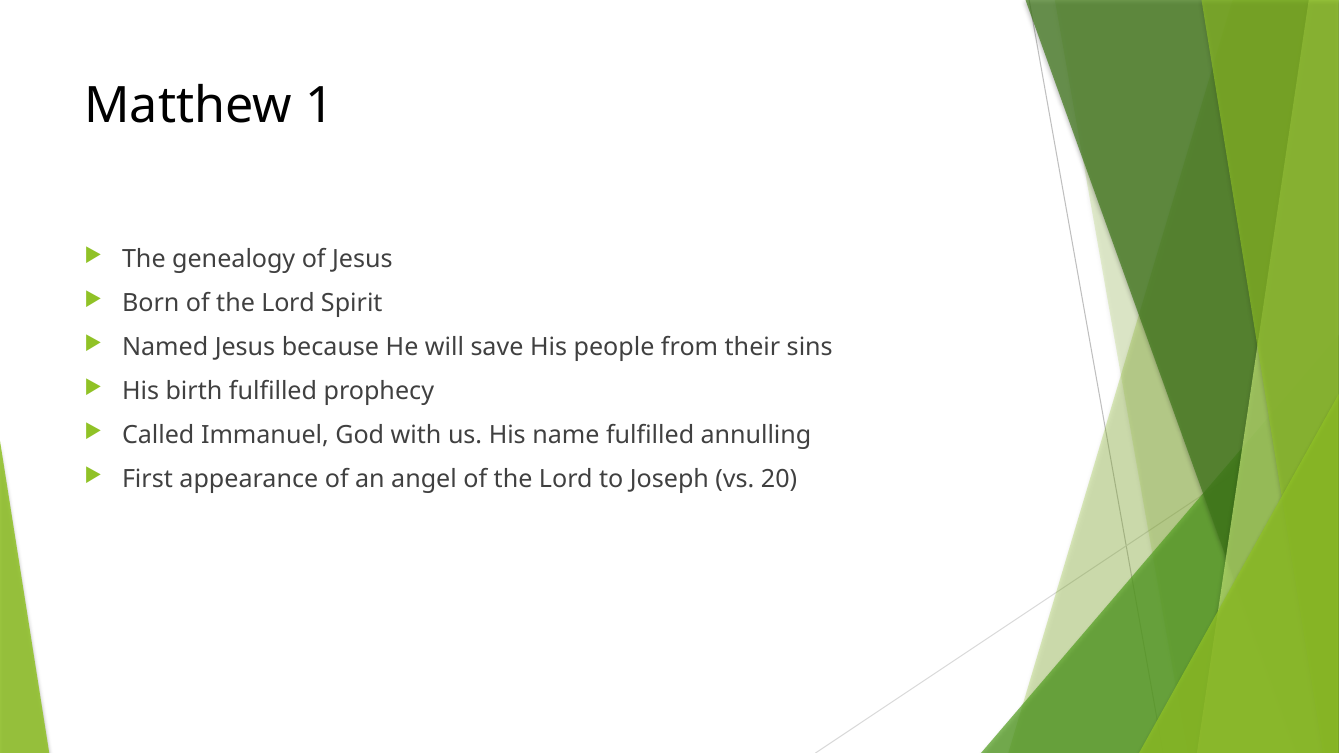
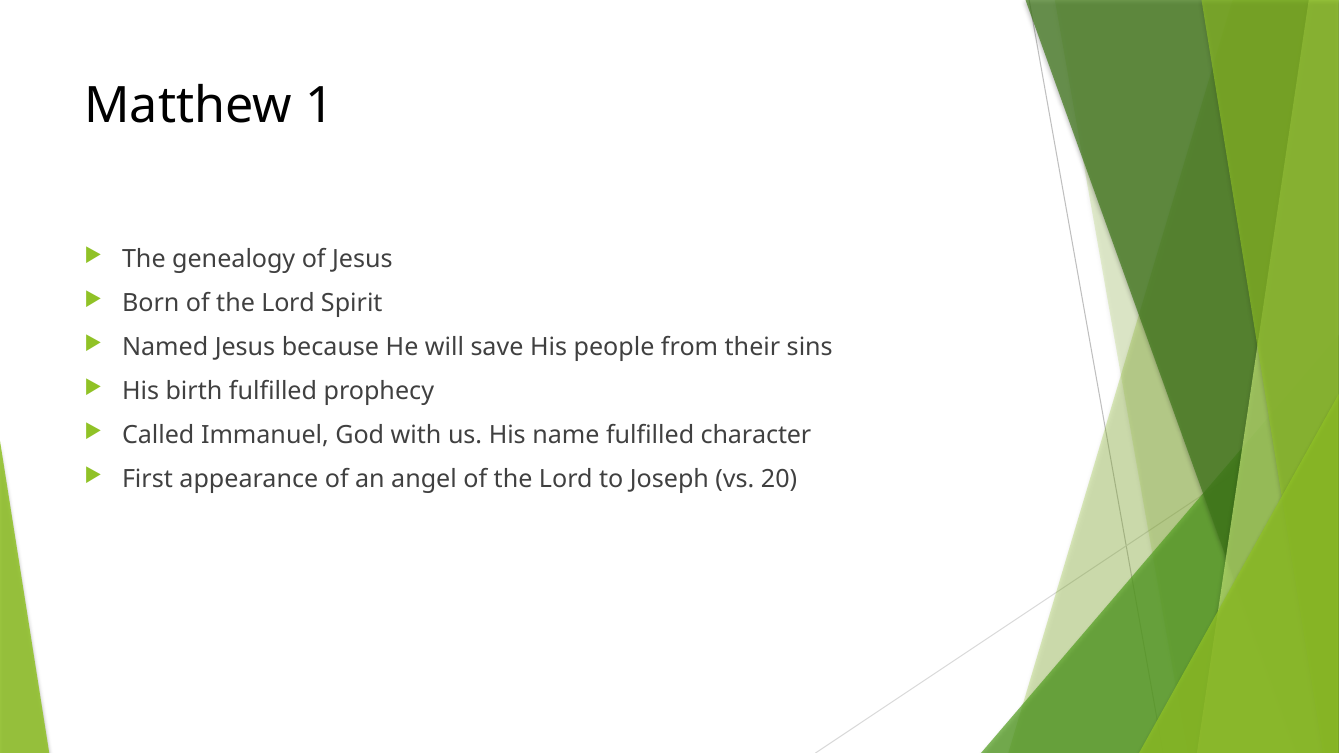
annulling: annulling -> character (756, 435)
